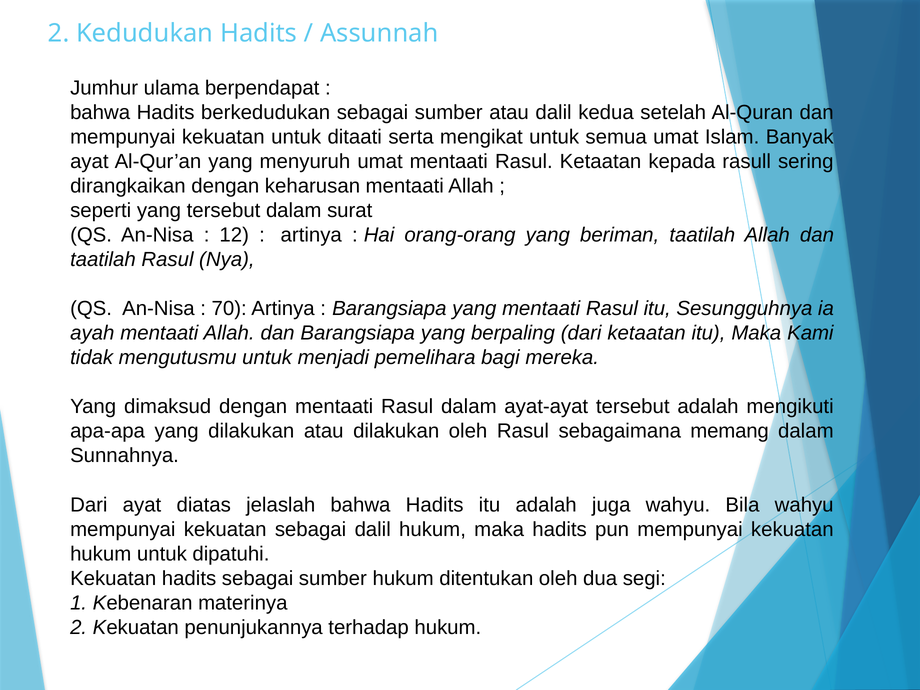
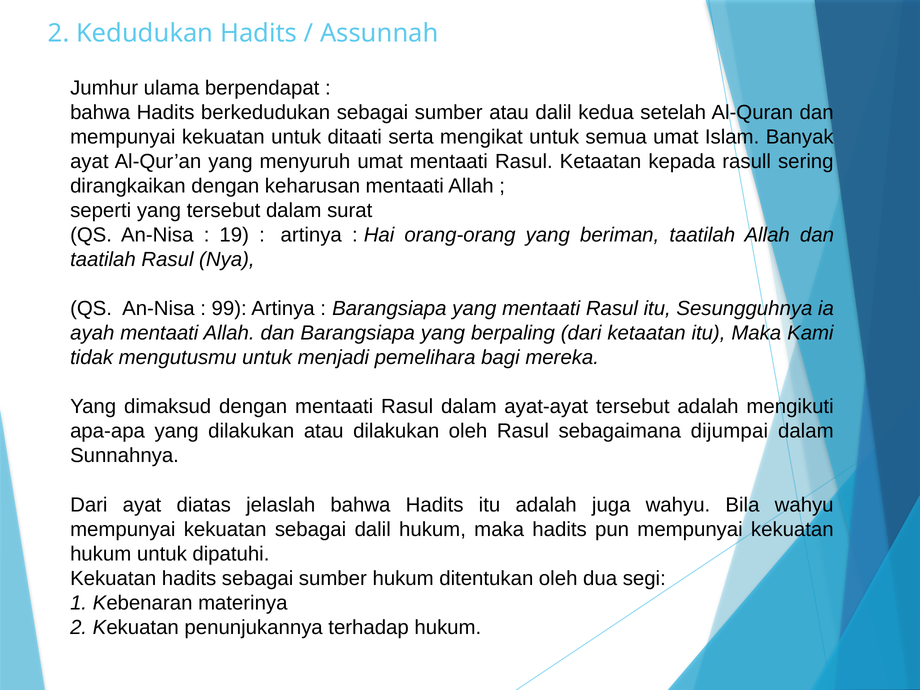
12: 12 -> 19 (234, 235)
70: 70 -> 99 (229, 309)
memang: memang -> dijumpai (729, 431)
